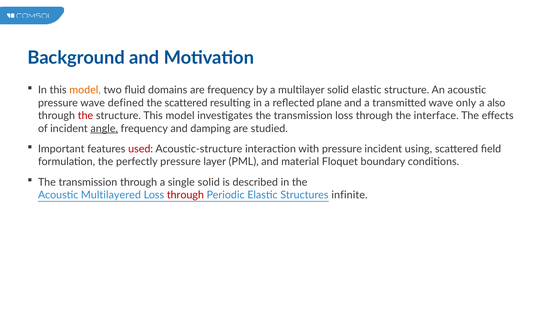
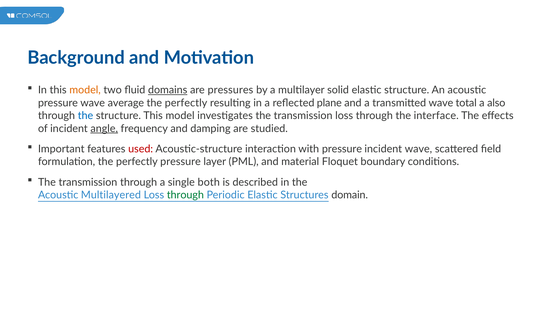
domains underline: none -> present (168, 90)
are frequency: frequency -> pressures (230, 90)
defined: defined -> average (126, 103)
scattered: scattered -> perfectly (186, 103)
only: only -> total (466, 103)
the colour: red -> blue (85, 116)
incident using: using -> wave (418, 149)
single solid: solid -> both (209, 182)
through colour: red -> green (185, 195)
infinite: infinite -> domain (350, 195)
